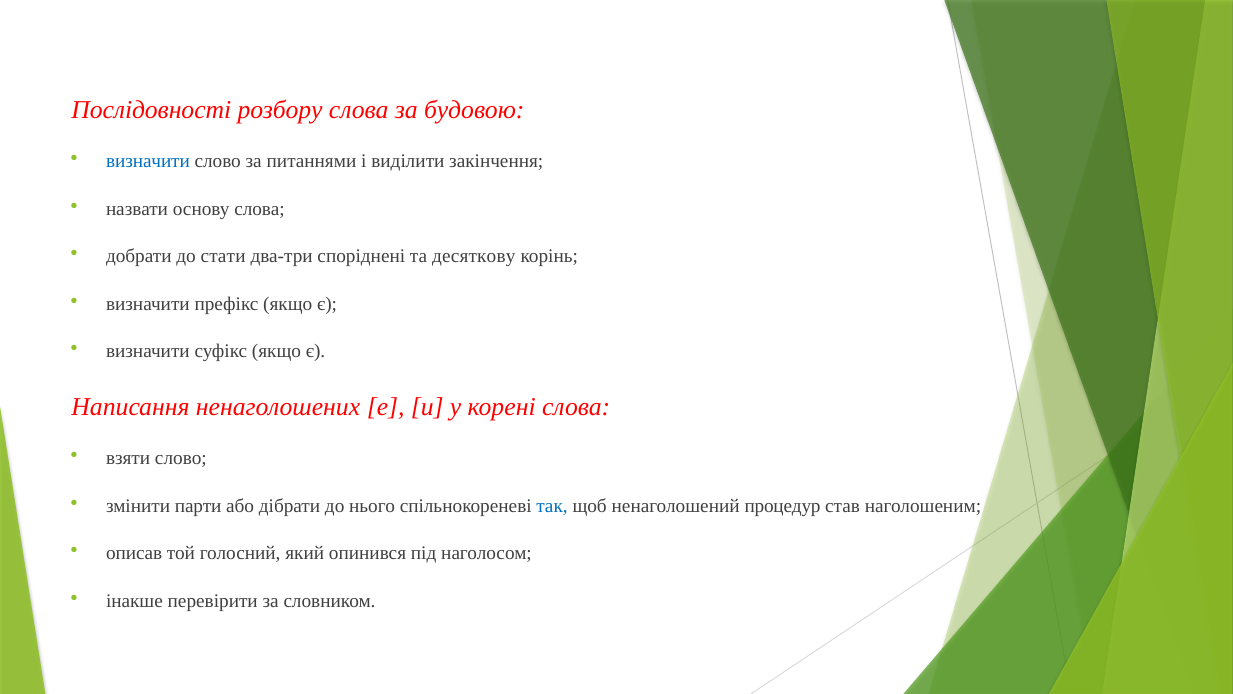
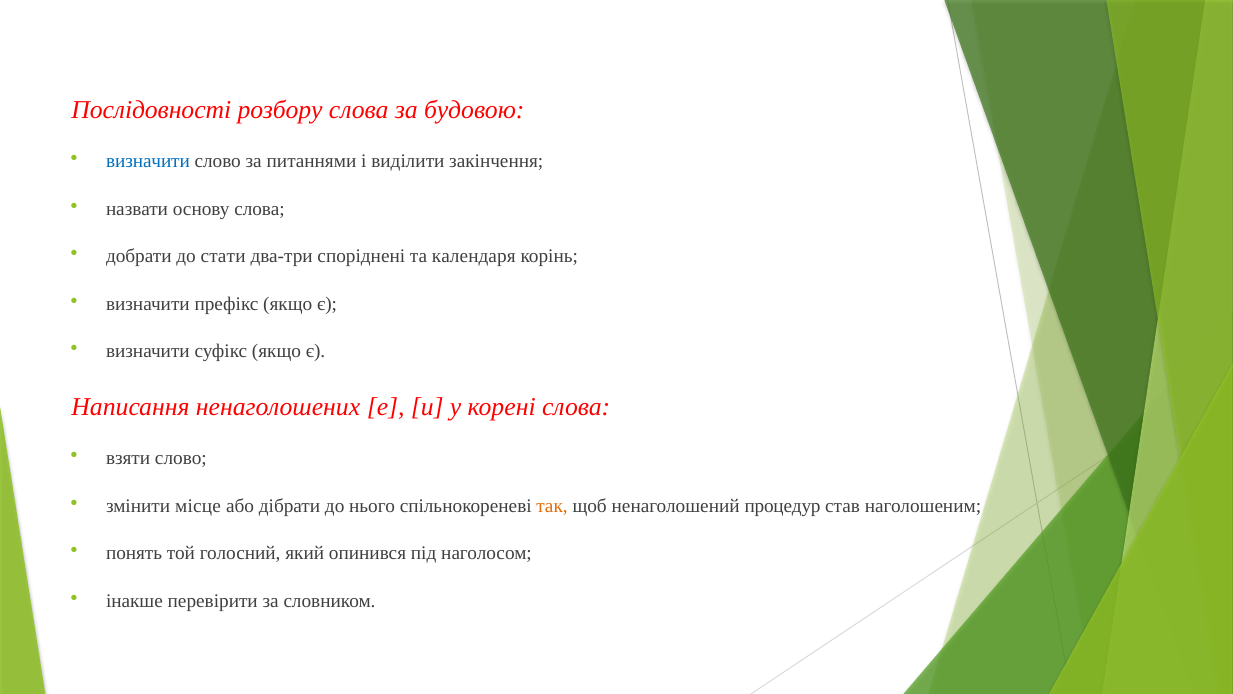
десяткову: десяткову -> календаря (474, 256)
парти: парти -> місце (198, 505)
так colour: blue -> orange (552, 505)
описав: описав -> понять (134, 553)
